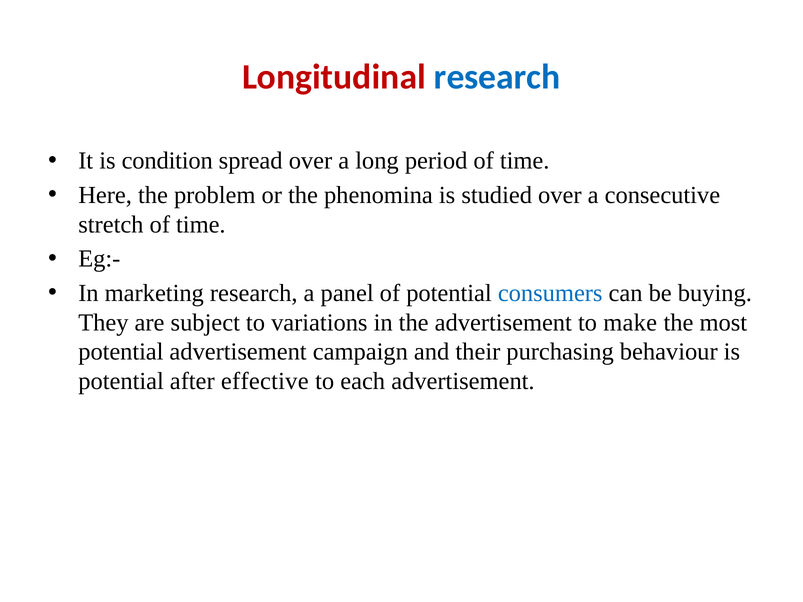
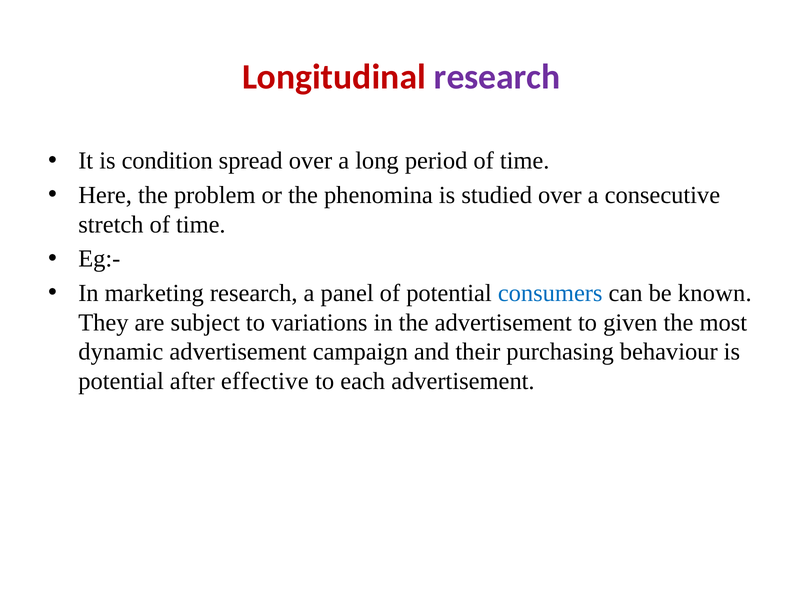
research colour: blue -> purple (497, 77)
buying: buying -> known (715, 293)
make: make -> given (630, 323)
potential: potential -> dynamic (121, 352)
